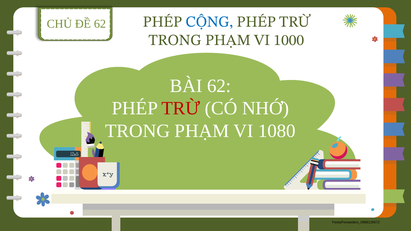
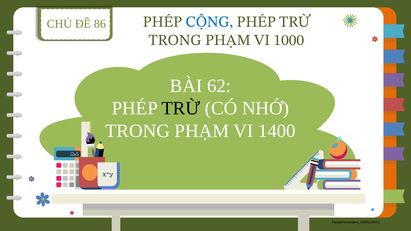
ĐỀ 62: 62 -> 86 (100, 24)
TRỪ colour: red -> black (181, 109)
1080: 1080 -> 1400 (277, 131)
